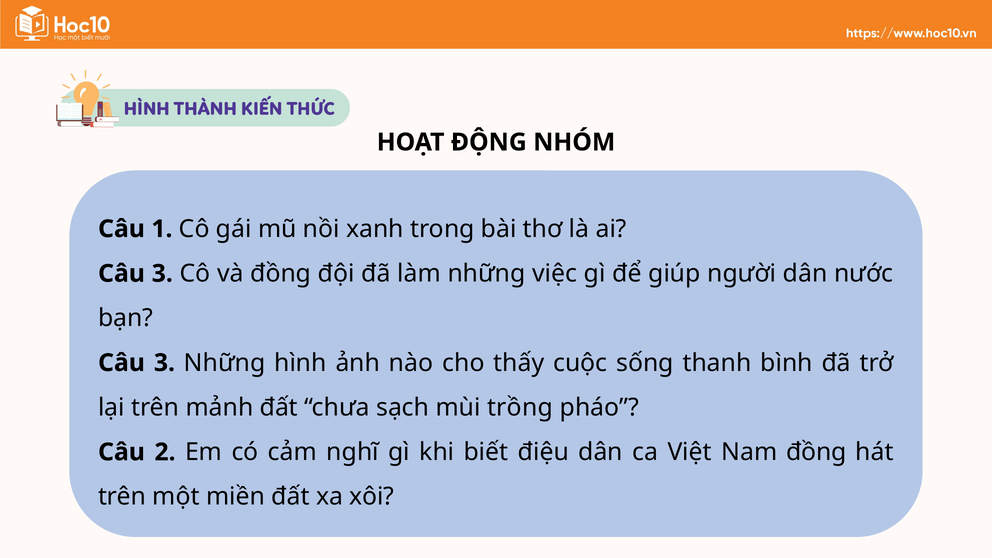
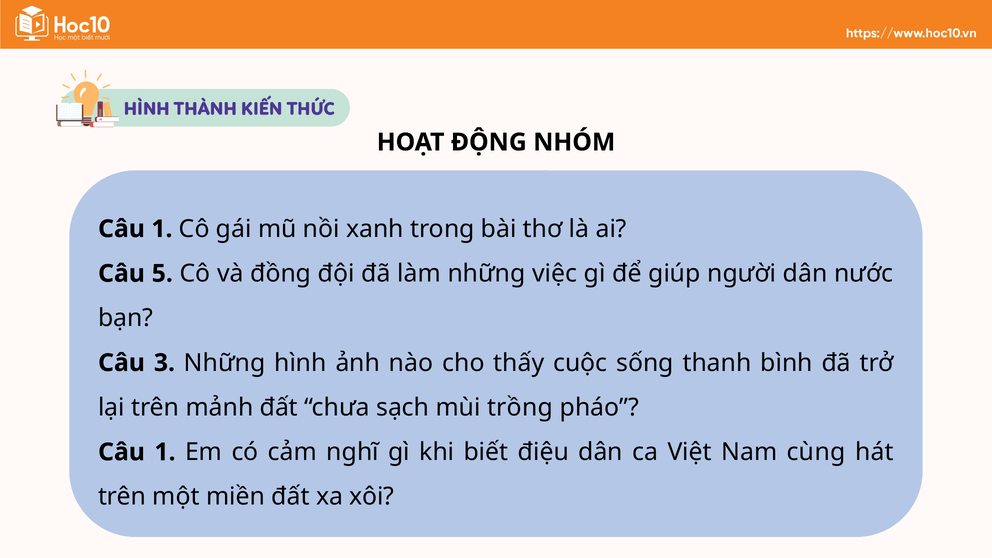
3: 3 -> 5 (162, 274)
2: 2 -> 1 (165, 452)
Nam đồng: đồng -> cùng (816, 452)
